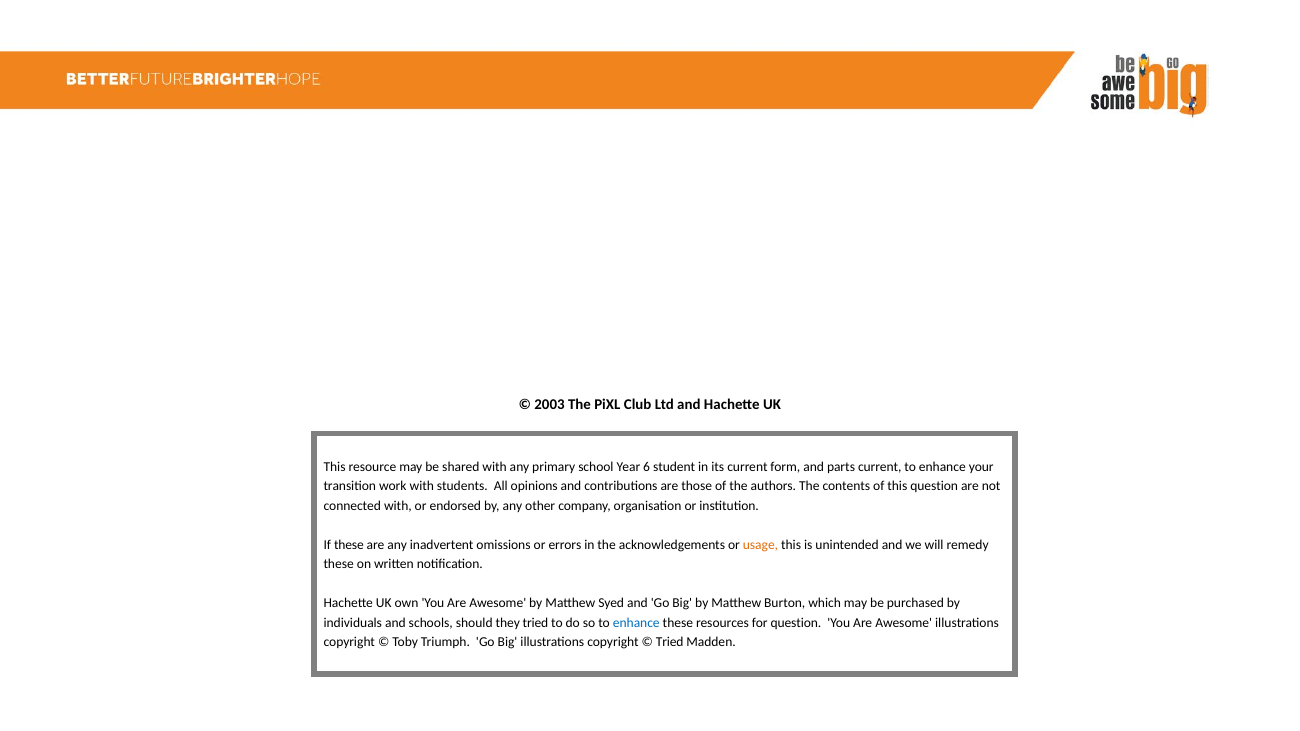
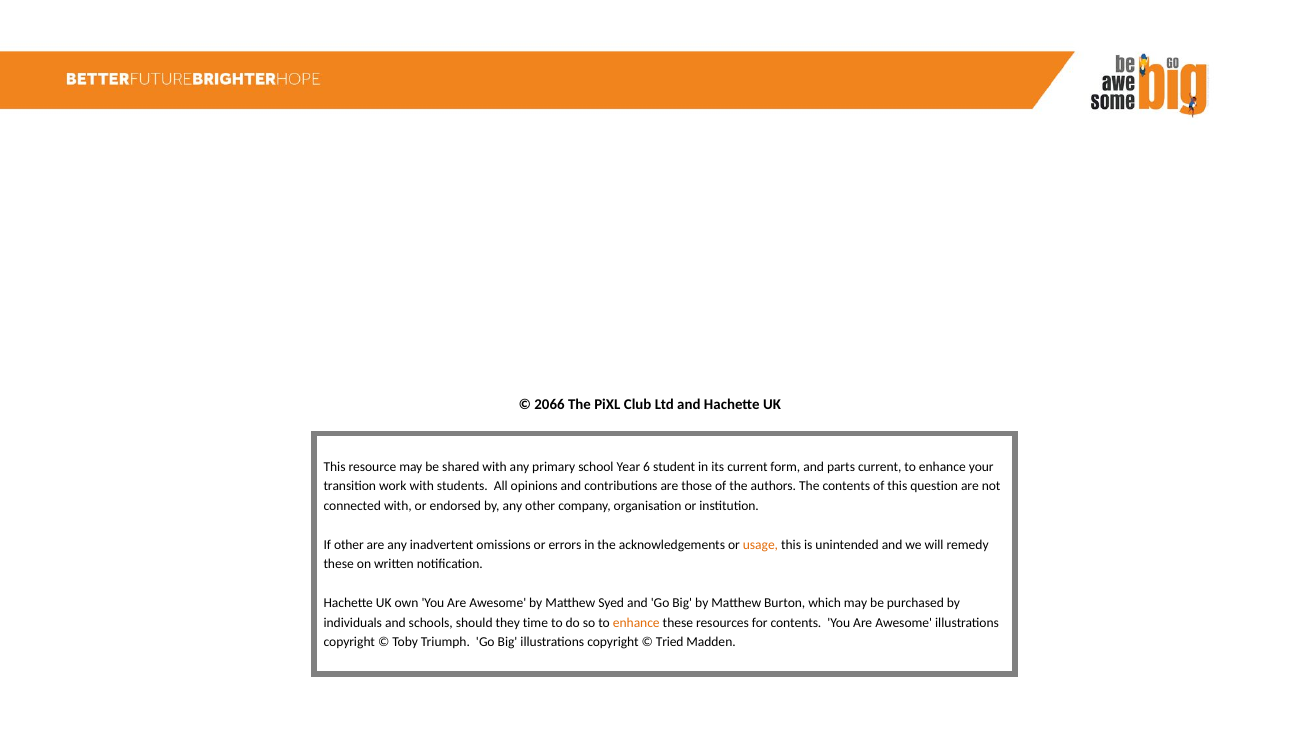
2003: 2003 -> 2066 (550, 405)
If these: these -> other (349, 545)
they tried: tried -> time (535, 623)
enhance colour: blue -> orange (636, 623)
for question: question -> contents (796, 623)
